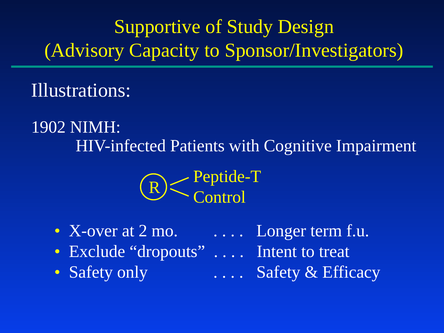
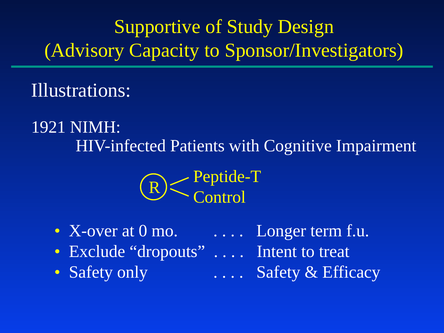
1902: 1902 -> 1921 (48, 127)
2: 2 -> 0 (143, 231)
